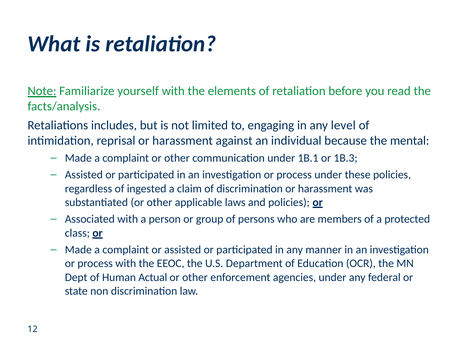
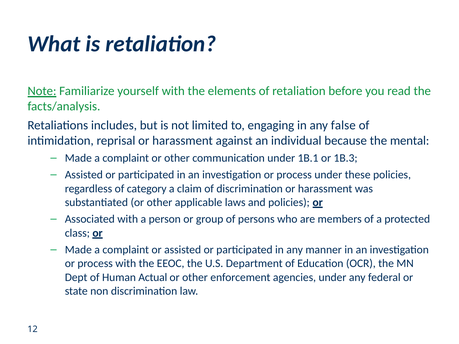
level: level -> false (343, 125)
ingested: ingested -> category (147, 189)
